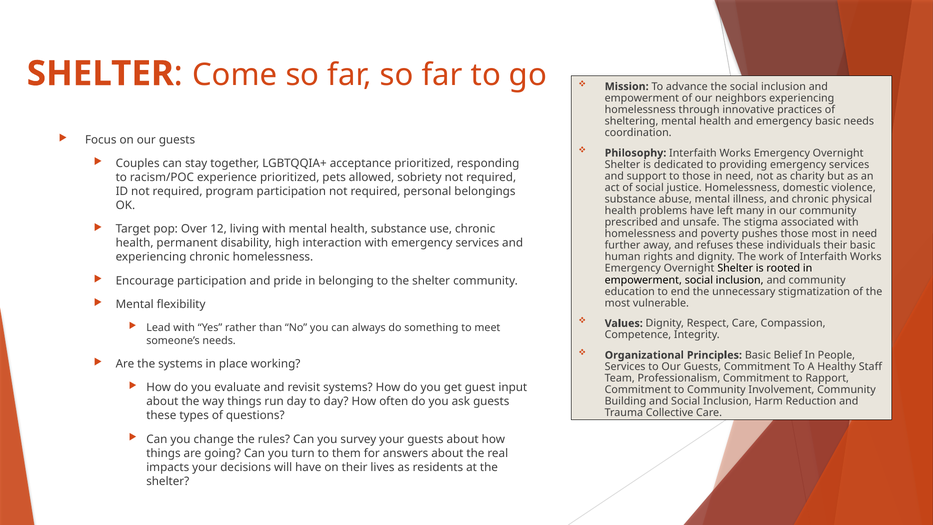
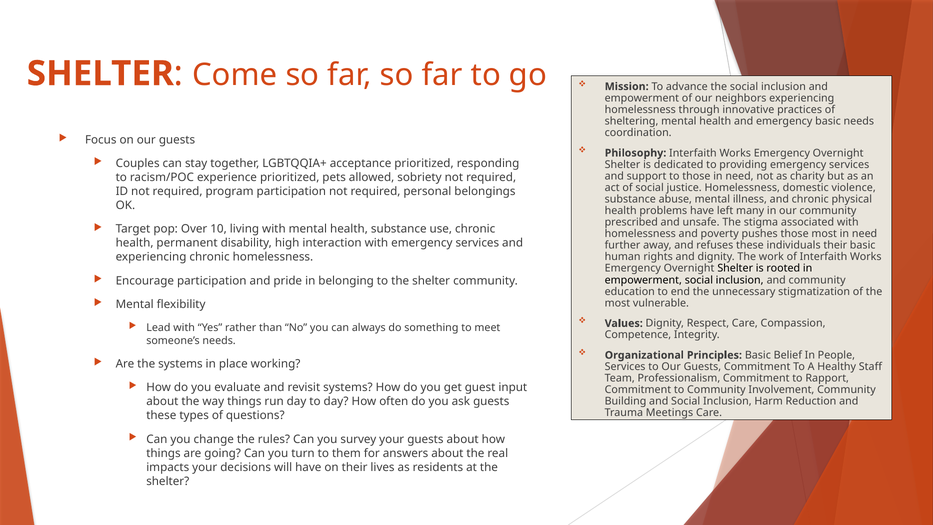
12: 12 -> 10 (219, 229)
Collective: Collective -> Meetings (669, 413)
